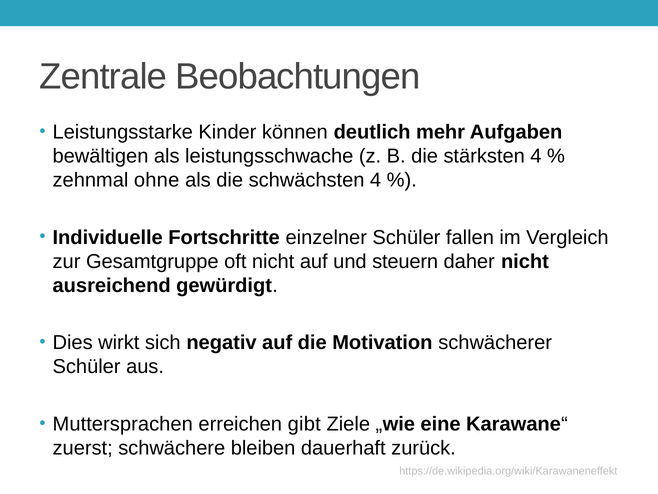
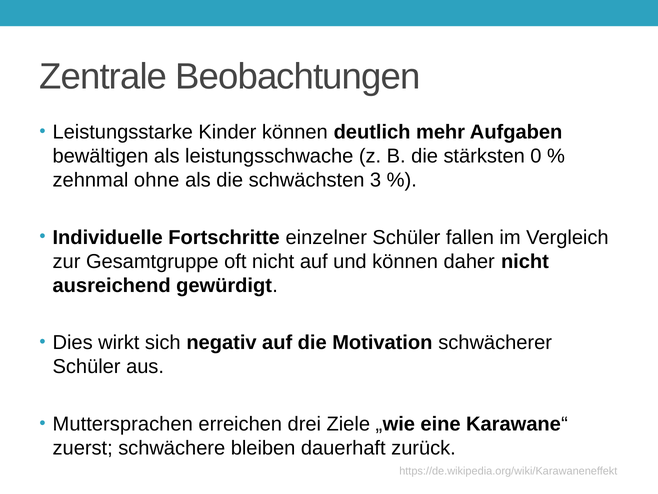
stärksten 4: 4 -> 0 (536, 156)
schwächsten 4: 4 -> 3 (376, 180)
und steuern: steuern -> können (405, 261)
gibt: gibt -> drei (304, 423)
